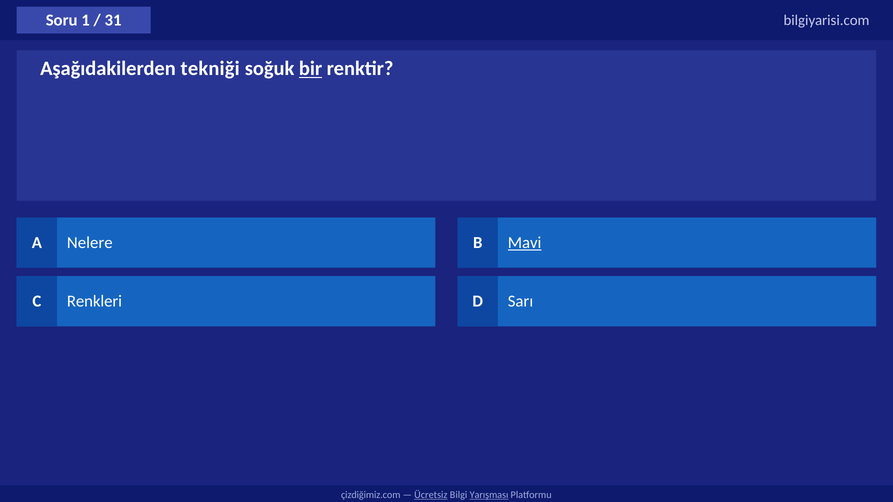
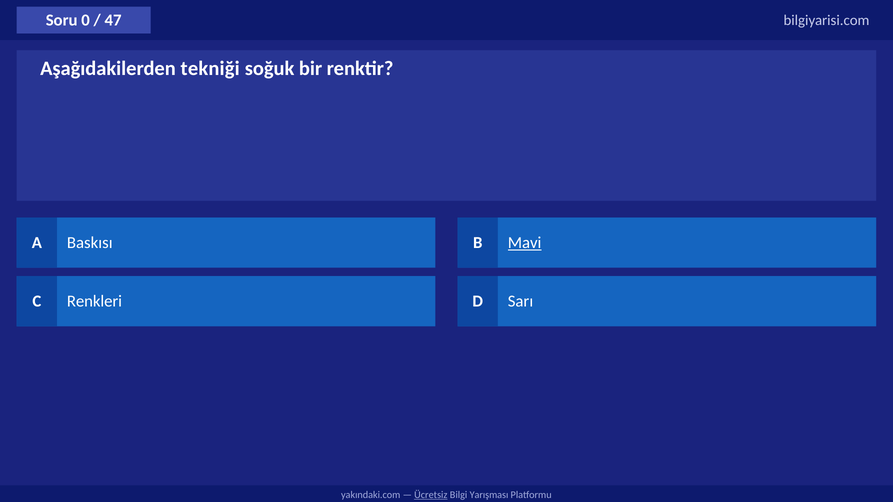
1: 1 -> 0 (86, 20)
31: 31 -> 47 (113, 20)
bir underline: present -> none (311, 69)
Nelere: Nelere -> Baskısı (90, 243)
çizdiğimiz.com: çizdiğimiz.com -> yakındaki.com (371, 495)
Yarışması underline: present -> none (489, 495)
